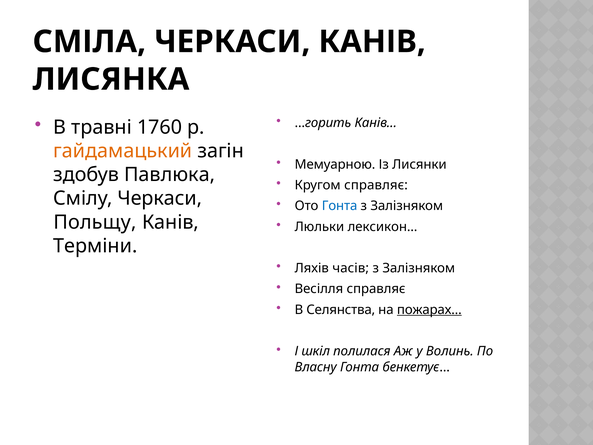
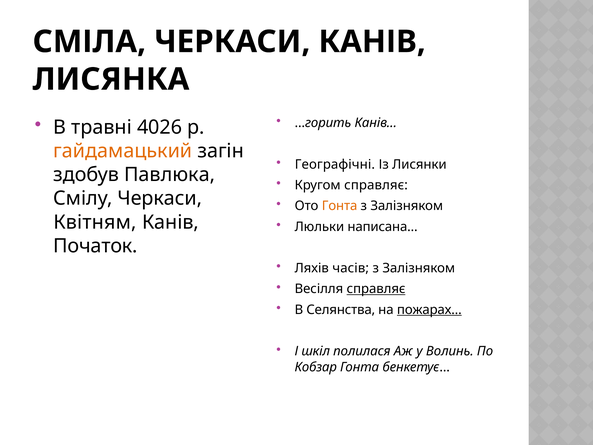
1760: 1760 -> 4026 (160, 127)
Мемуарною: Мемуарною -> Географічні (335, 164)
Гонта colour: blue -> orange (340, 206)
Польщу: Польщу -> Квітням (95, 222)
лексикон…: лексикон… -> написана… (383, 227)
Терміни: Терміни -> Початок (95, 246)
справляє underline: none -> present (376, 289)
Власну: Власну -> Кобзар (316, 367)
